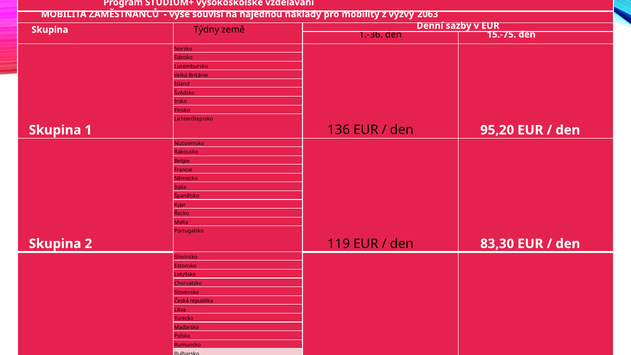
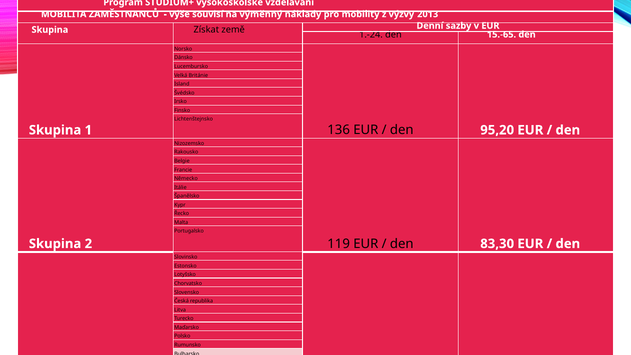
najednou: najednou -> výměnný (261, 14)
2063: 2063 -> 2013 (428, 14)
Týdny: Týdny -> Získat (206, 30)
1.-36: 1.-36 -> 1.-24 (371, 34)
15.-75: 15.-75 -> 15.-65 (501, 34)
